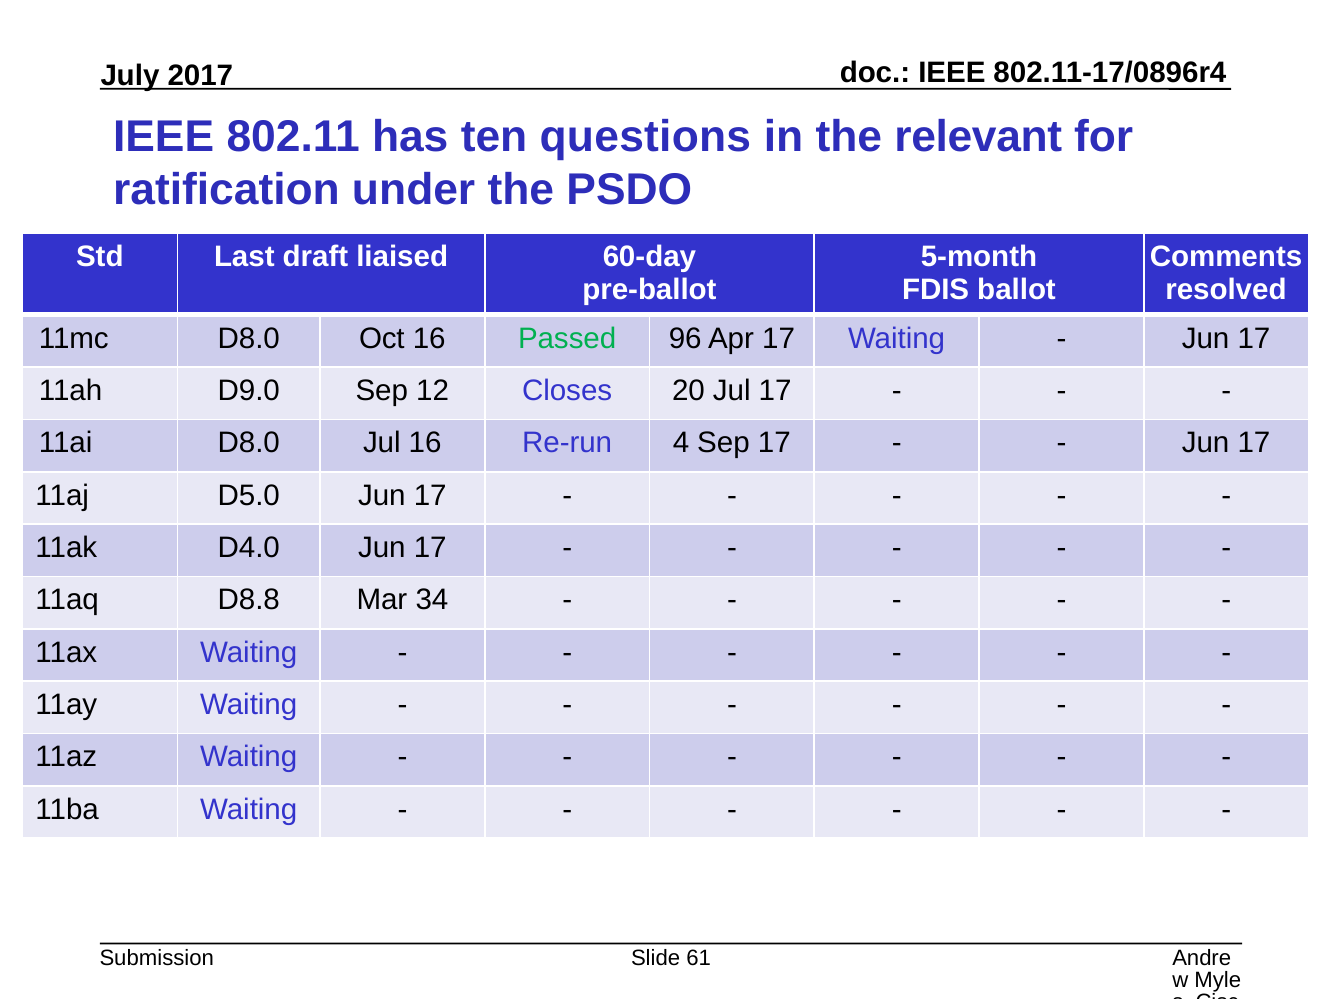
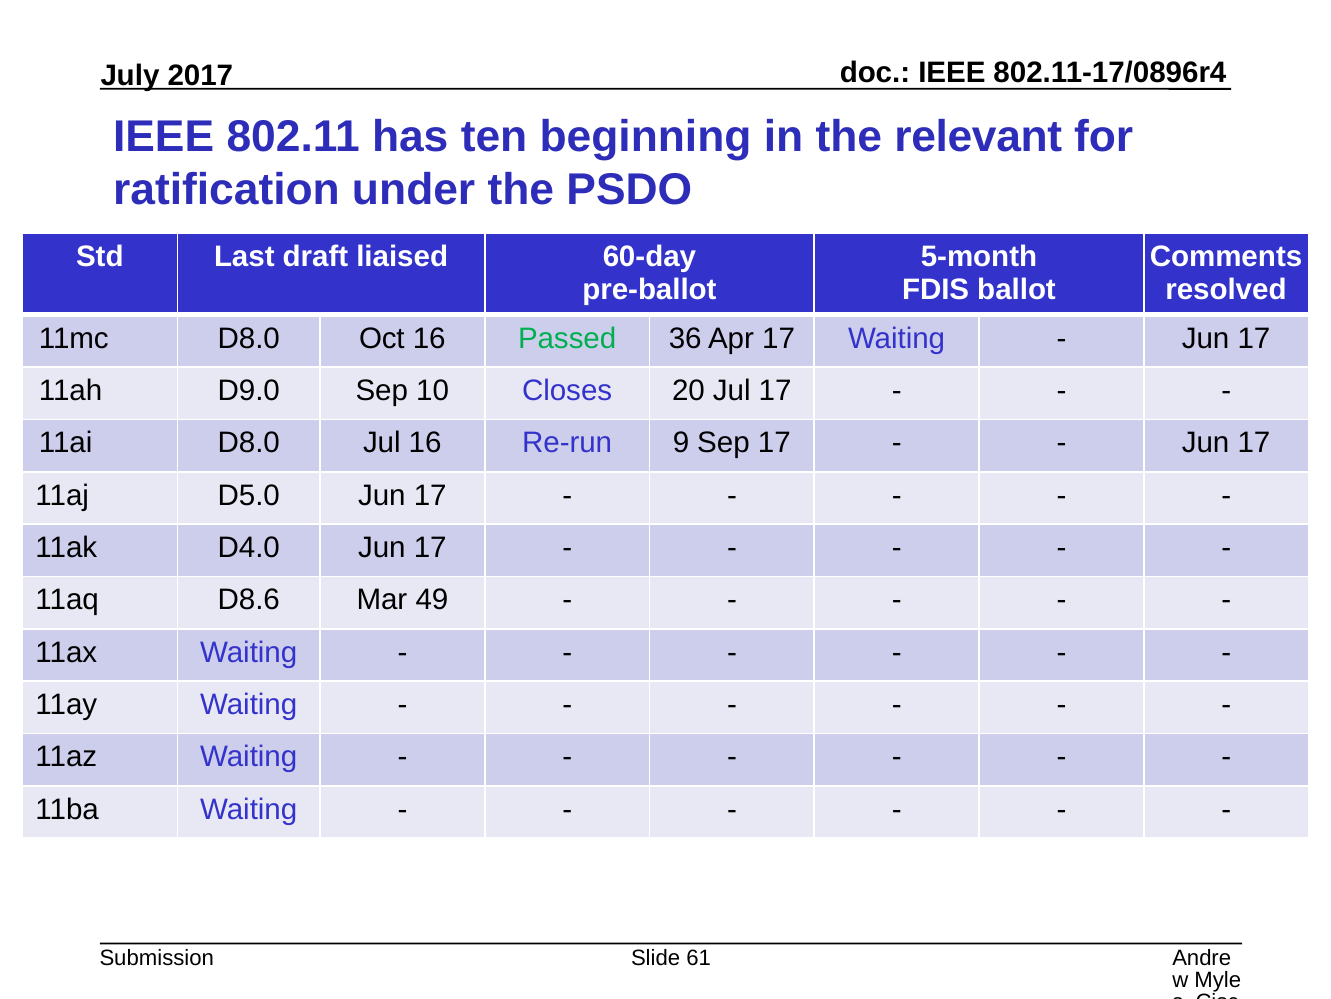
questions: questions -> beginning (646, 136)
96: 96 -> 36 (685, 338)
12: 12 -> 10 (433, 390)
4: 4 -> 9 (681, 443)
D8.8: D8.8 -> D8.6 (249, 600)
34: 34 -> 49 (432, 600)
